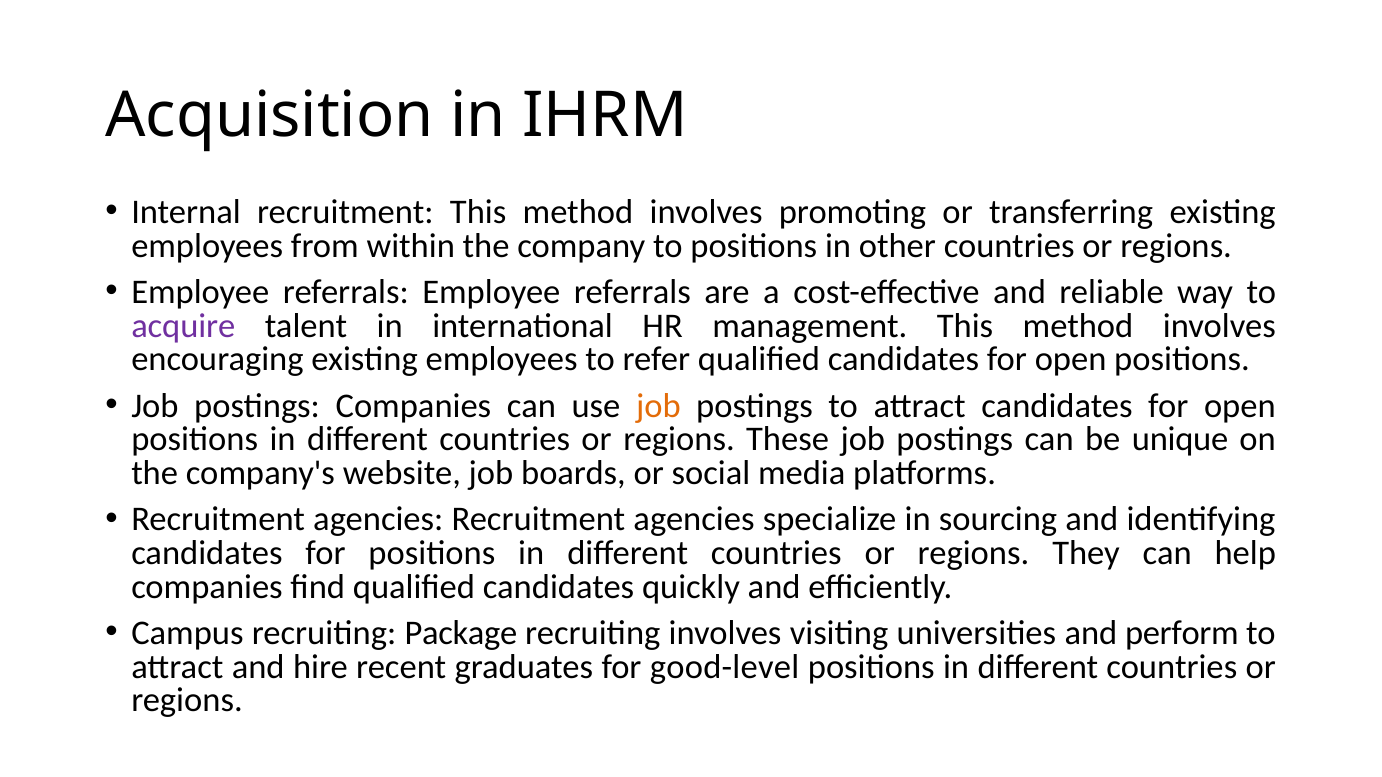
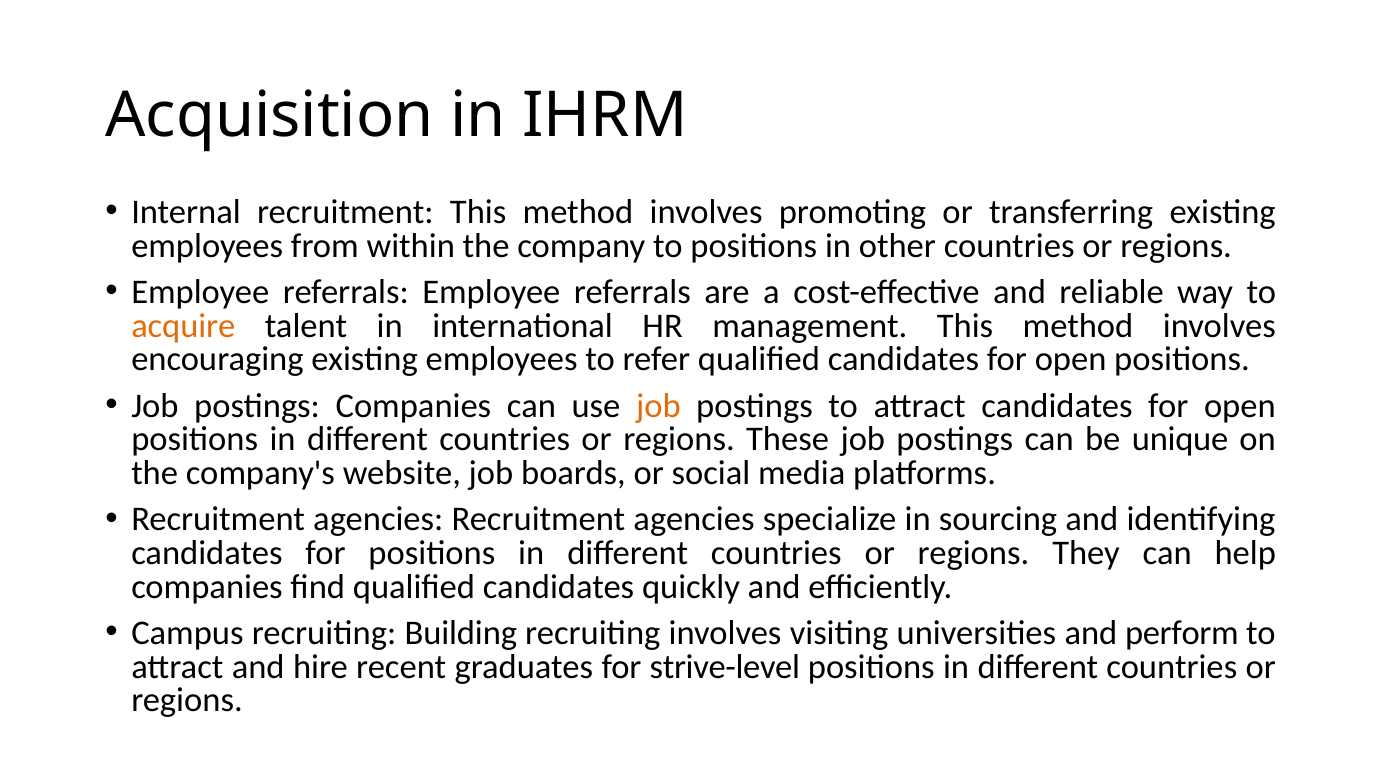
acquire colour: purple -> orange (183, 326)
Package: Package -> Building (461, 633)
good-level: good-level -> strive-level (725, 667)
